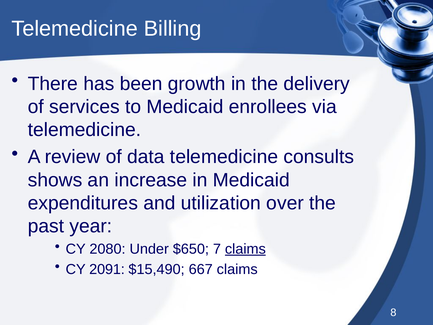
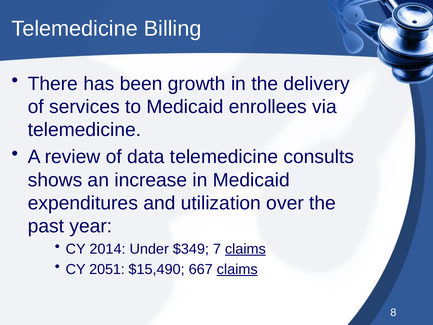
2080: 2080 -> 2014 (107, 249)
$650: $650 -> $349 (191, 249)
2091: 2091 -> 2051 (107, 269)
claims underline: none -> present (237, 269)
